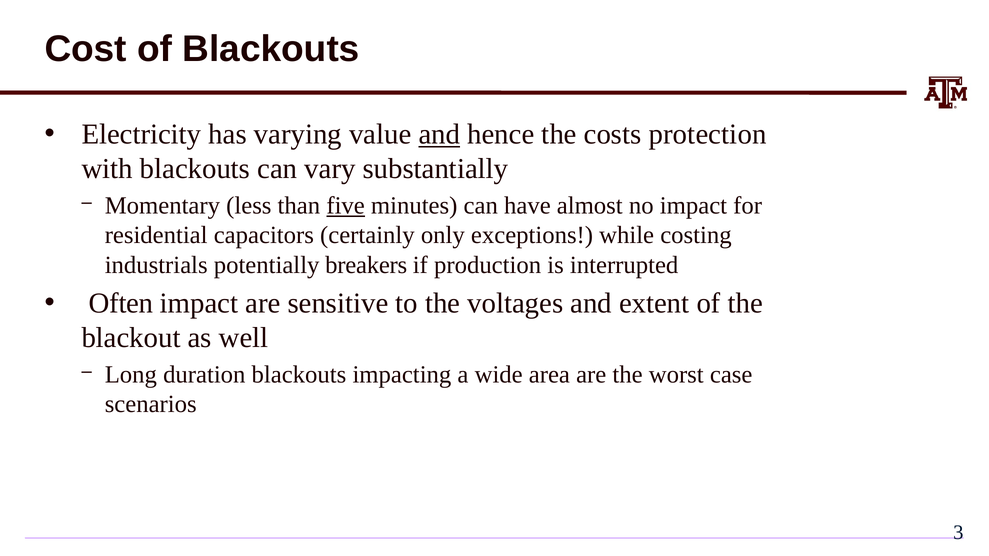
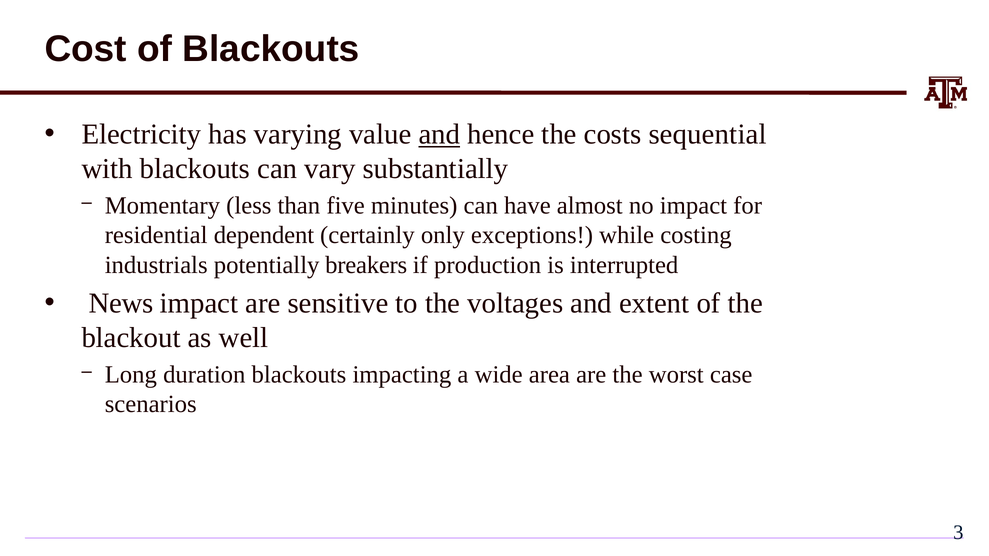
protection: protection -> sequential (708, 134)
five underline: present -> none (346, 206)
capacitors: capacitors -> dependent (264, 235)
Often: Often -> News (121, 303)
